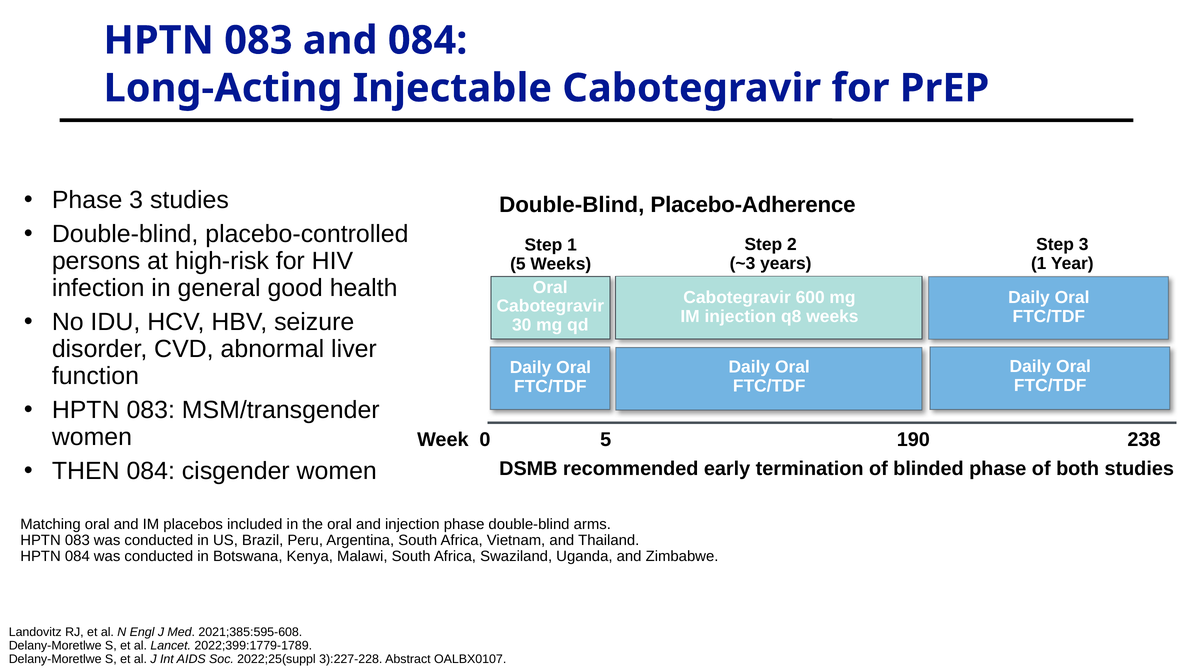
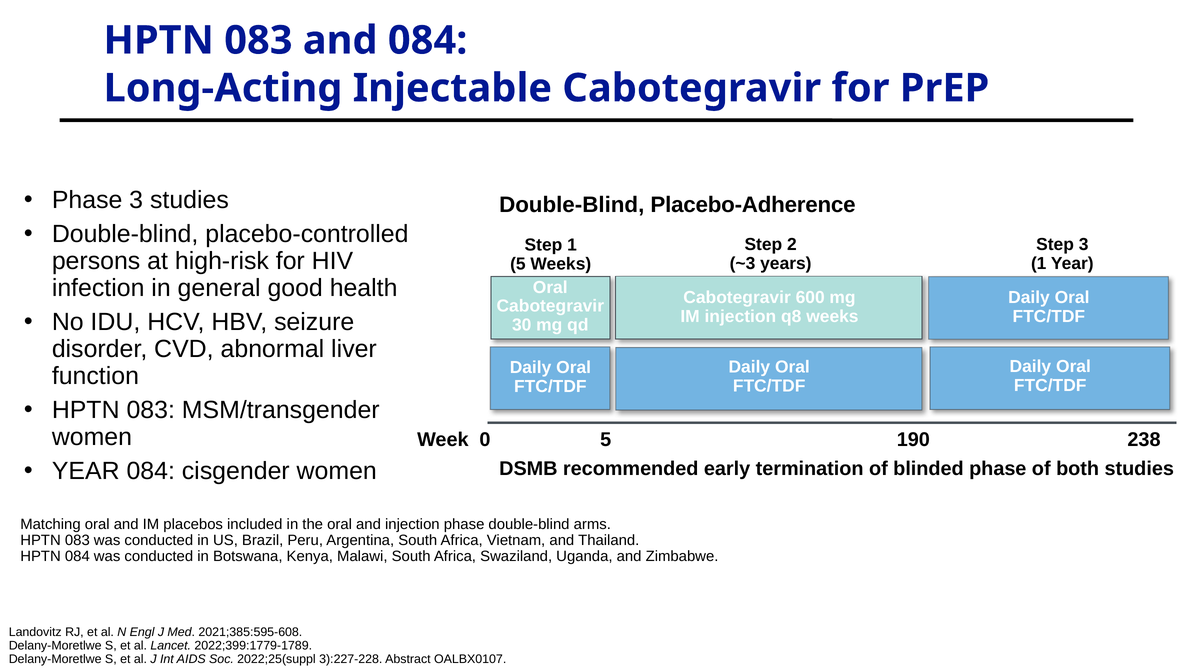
THEN: THEN -> YEAR (86, 471)
